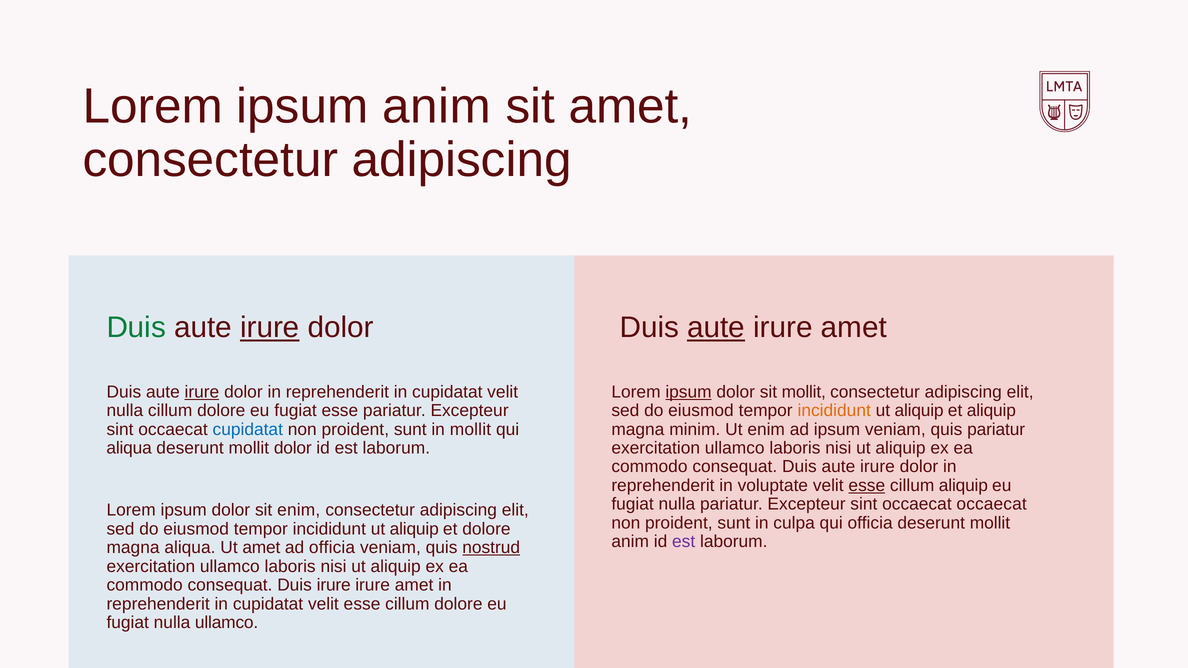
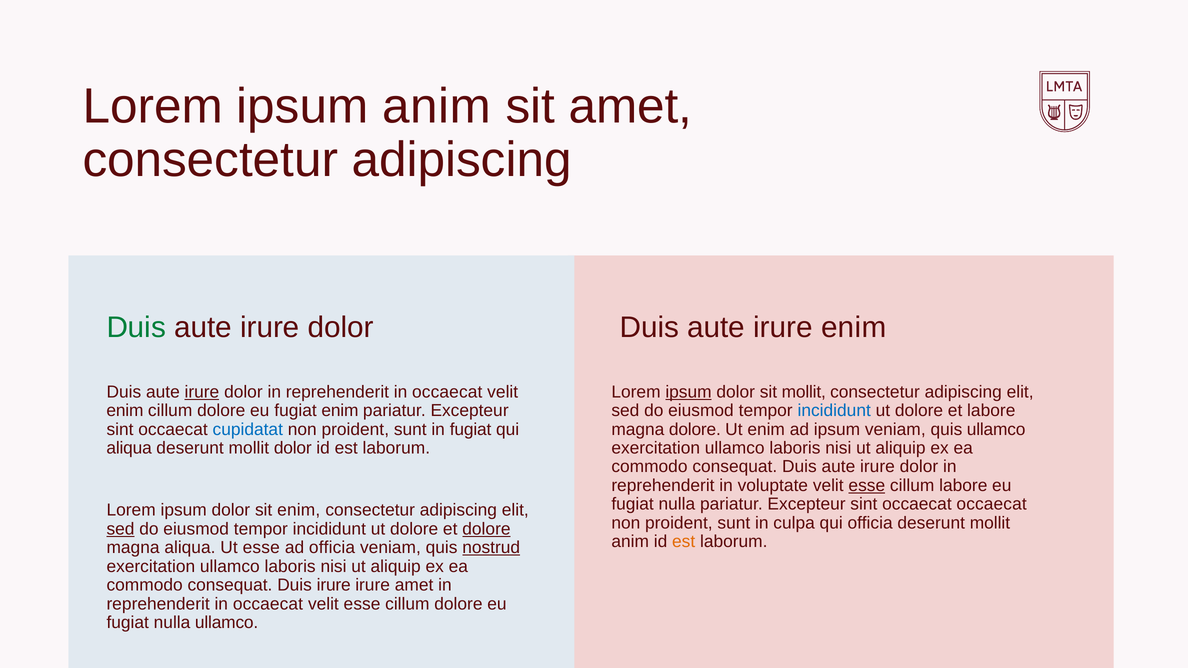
irure underline: present -> none (270, 328)
aute underline: present -> none (716, 328)
amet: amet -> enim (854, 328)
cupidatat: cupidatat -> occaecat (447, 392)
nulla: nulla -> enim (125, 411)
fugiat esse: esse -> enim (340, 411)
incididunt colour: orange -> blue (834, 411)
aliquip: aliquip -> dolore (919, 411)
et aliquip: aliquip -> labore (991, 411)
in mollit: mollit -> fugiat (471, 429)
magna minim: minim -> dolore (695, 429)
quis pariatur: pariatur -> ullamco (996, 429)
cillum aliquip: aliquip -> labore (963, 486)
sed underline: none -> present (121, 529)
aliquip: aliquip -> dolore (414, 529)
dolore underline: none -> present (486, 529)
est colour: purple -> orange (684, 542)
Ut amet: amet -> esse (261, 548)
cupidatat: cupidatat -> occaecat (268, 604)
